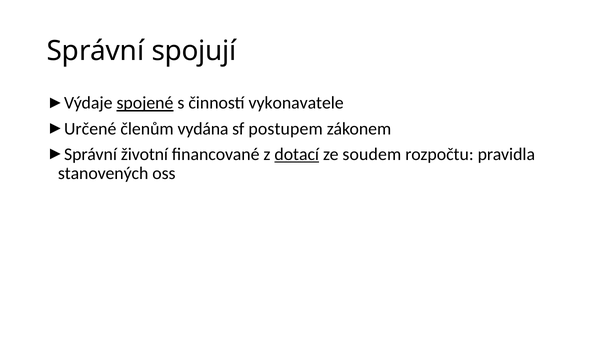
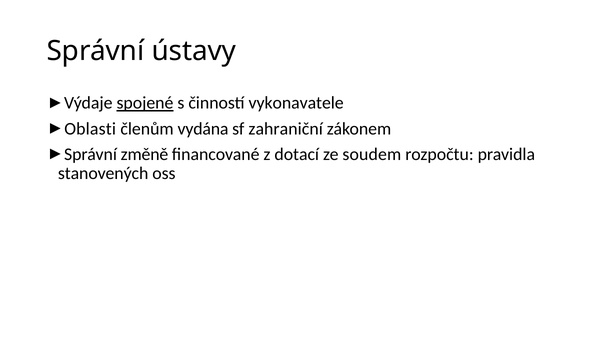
spojují: spojují -> ústavy (194, 51)
Určené: Určené -> Oblasti (90, 129)
postupem: postupem -> zahraniční (286, 129)
životní: životní -> změně (144, 154)
dotací underline: present -> none (297, 154)
